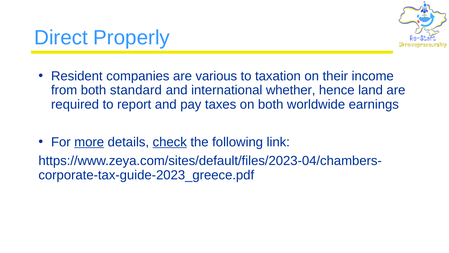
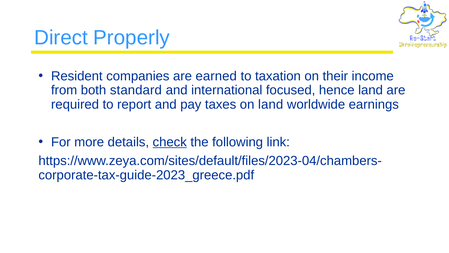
various: various -> earned (216, 76)
whether: whether -> focused (291, 90)
on both: both -> land (271, 104)
more underline: present -> none (89, 142)
